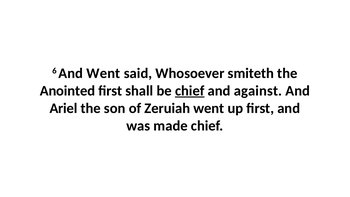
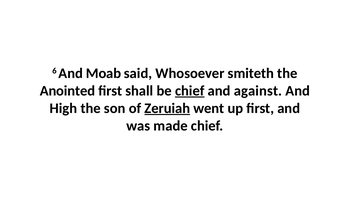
And Went: Went -> Moab (104, 73)
Ariel: Ariel -> High (63, 108)
Zeruiah underline: none -> present (167, 108)
